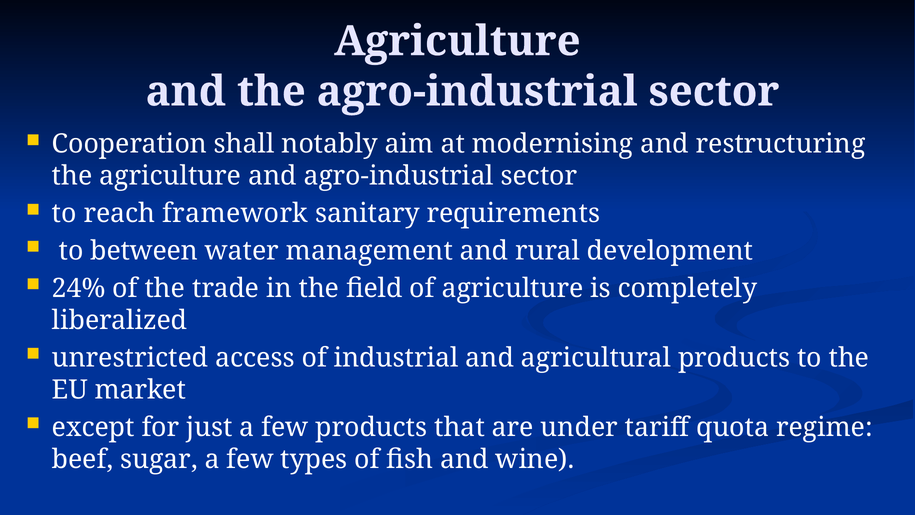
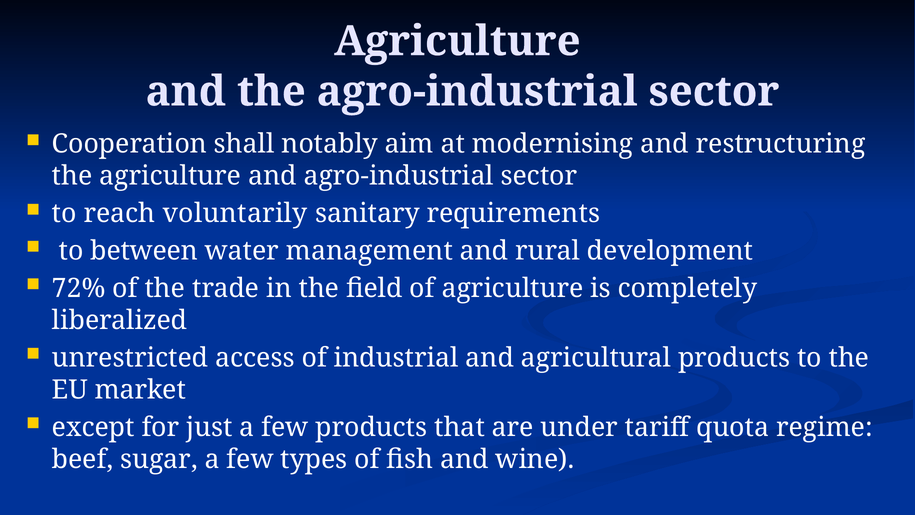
framework: framework -> voluntarily (235, 213)
24%: 24% -> 72% (79, 288)
